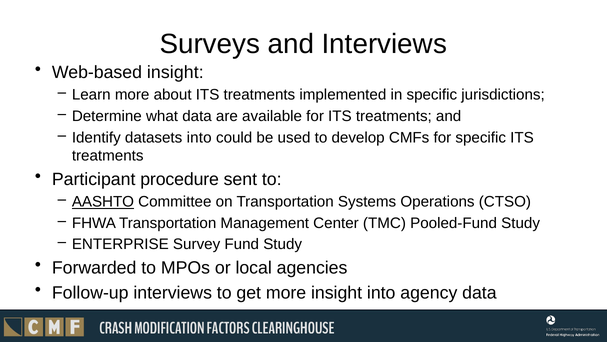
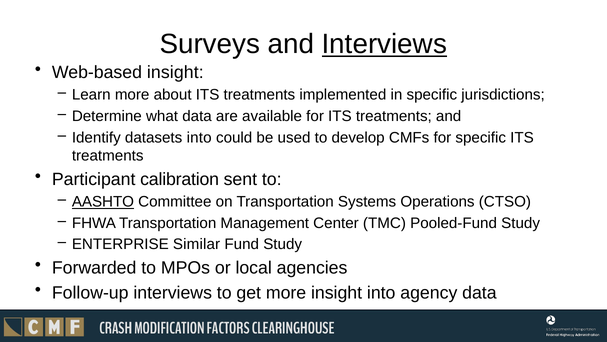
Interviews underline: none -> present (384, 44)
procedure: procedure -> calibration (180, 179)
Survey: Survey -> Similar (197, 244)
